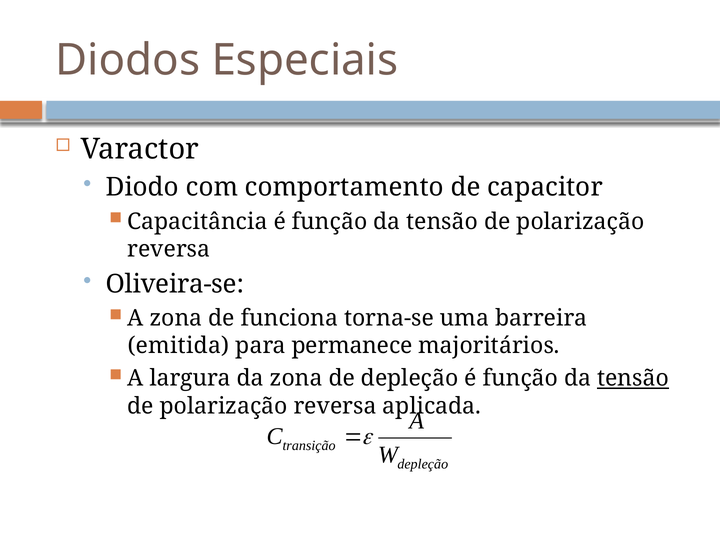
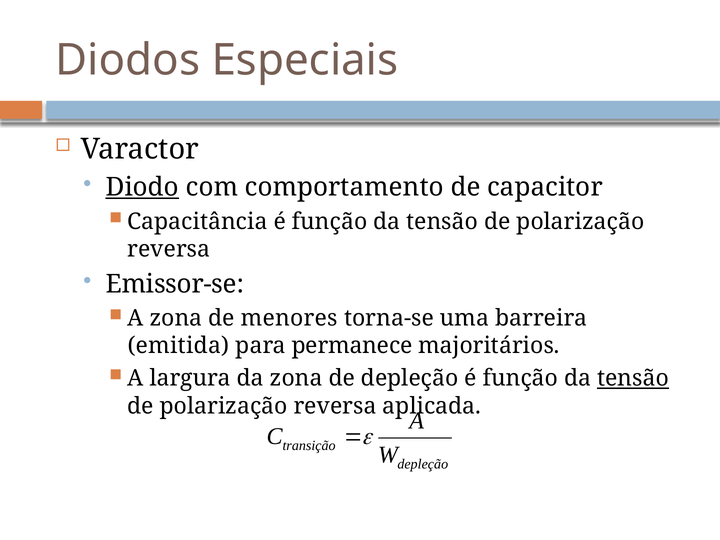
Diodo underline: none -> present (142, 187)
Oliveira-se: Oliveira-se -> Emissor-se (175, 284)
funciona: funciona -> menores (289, 318)
